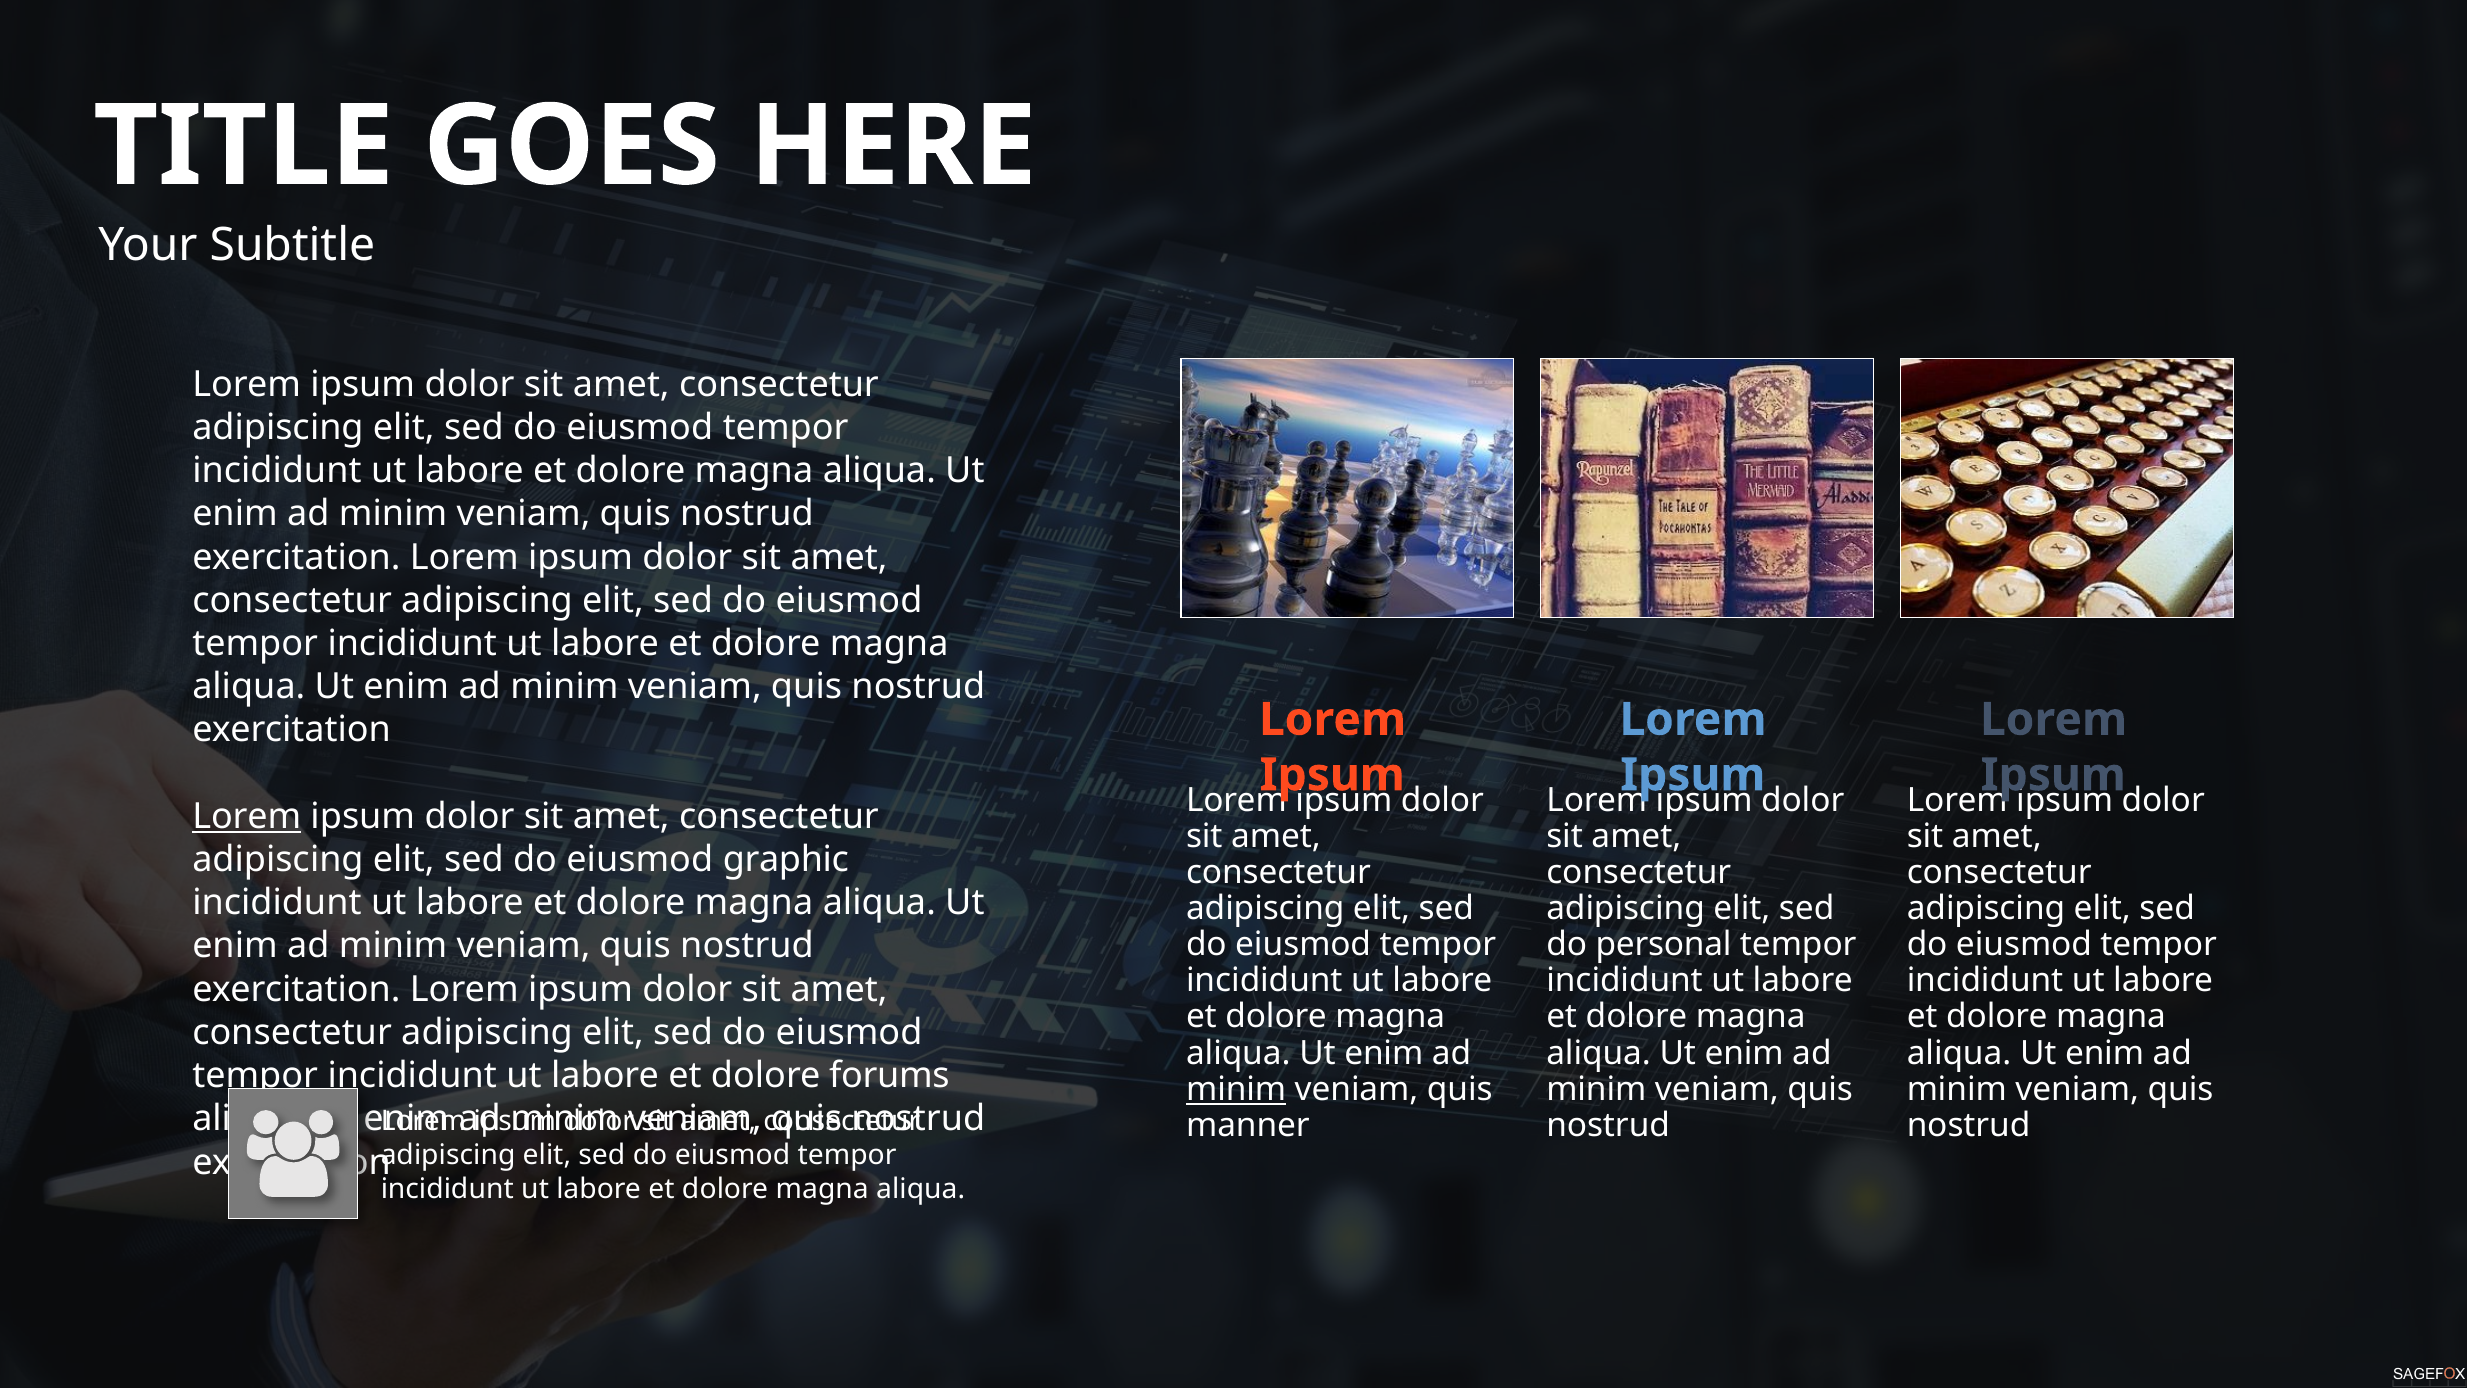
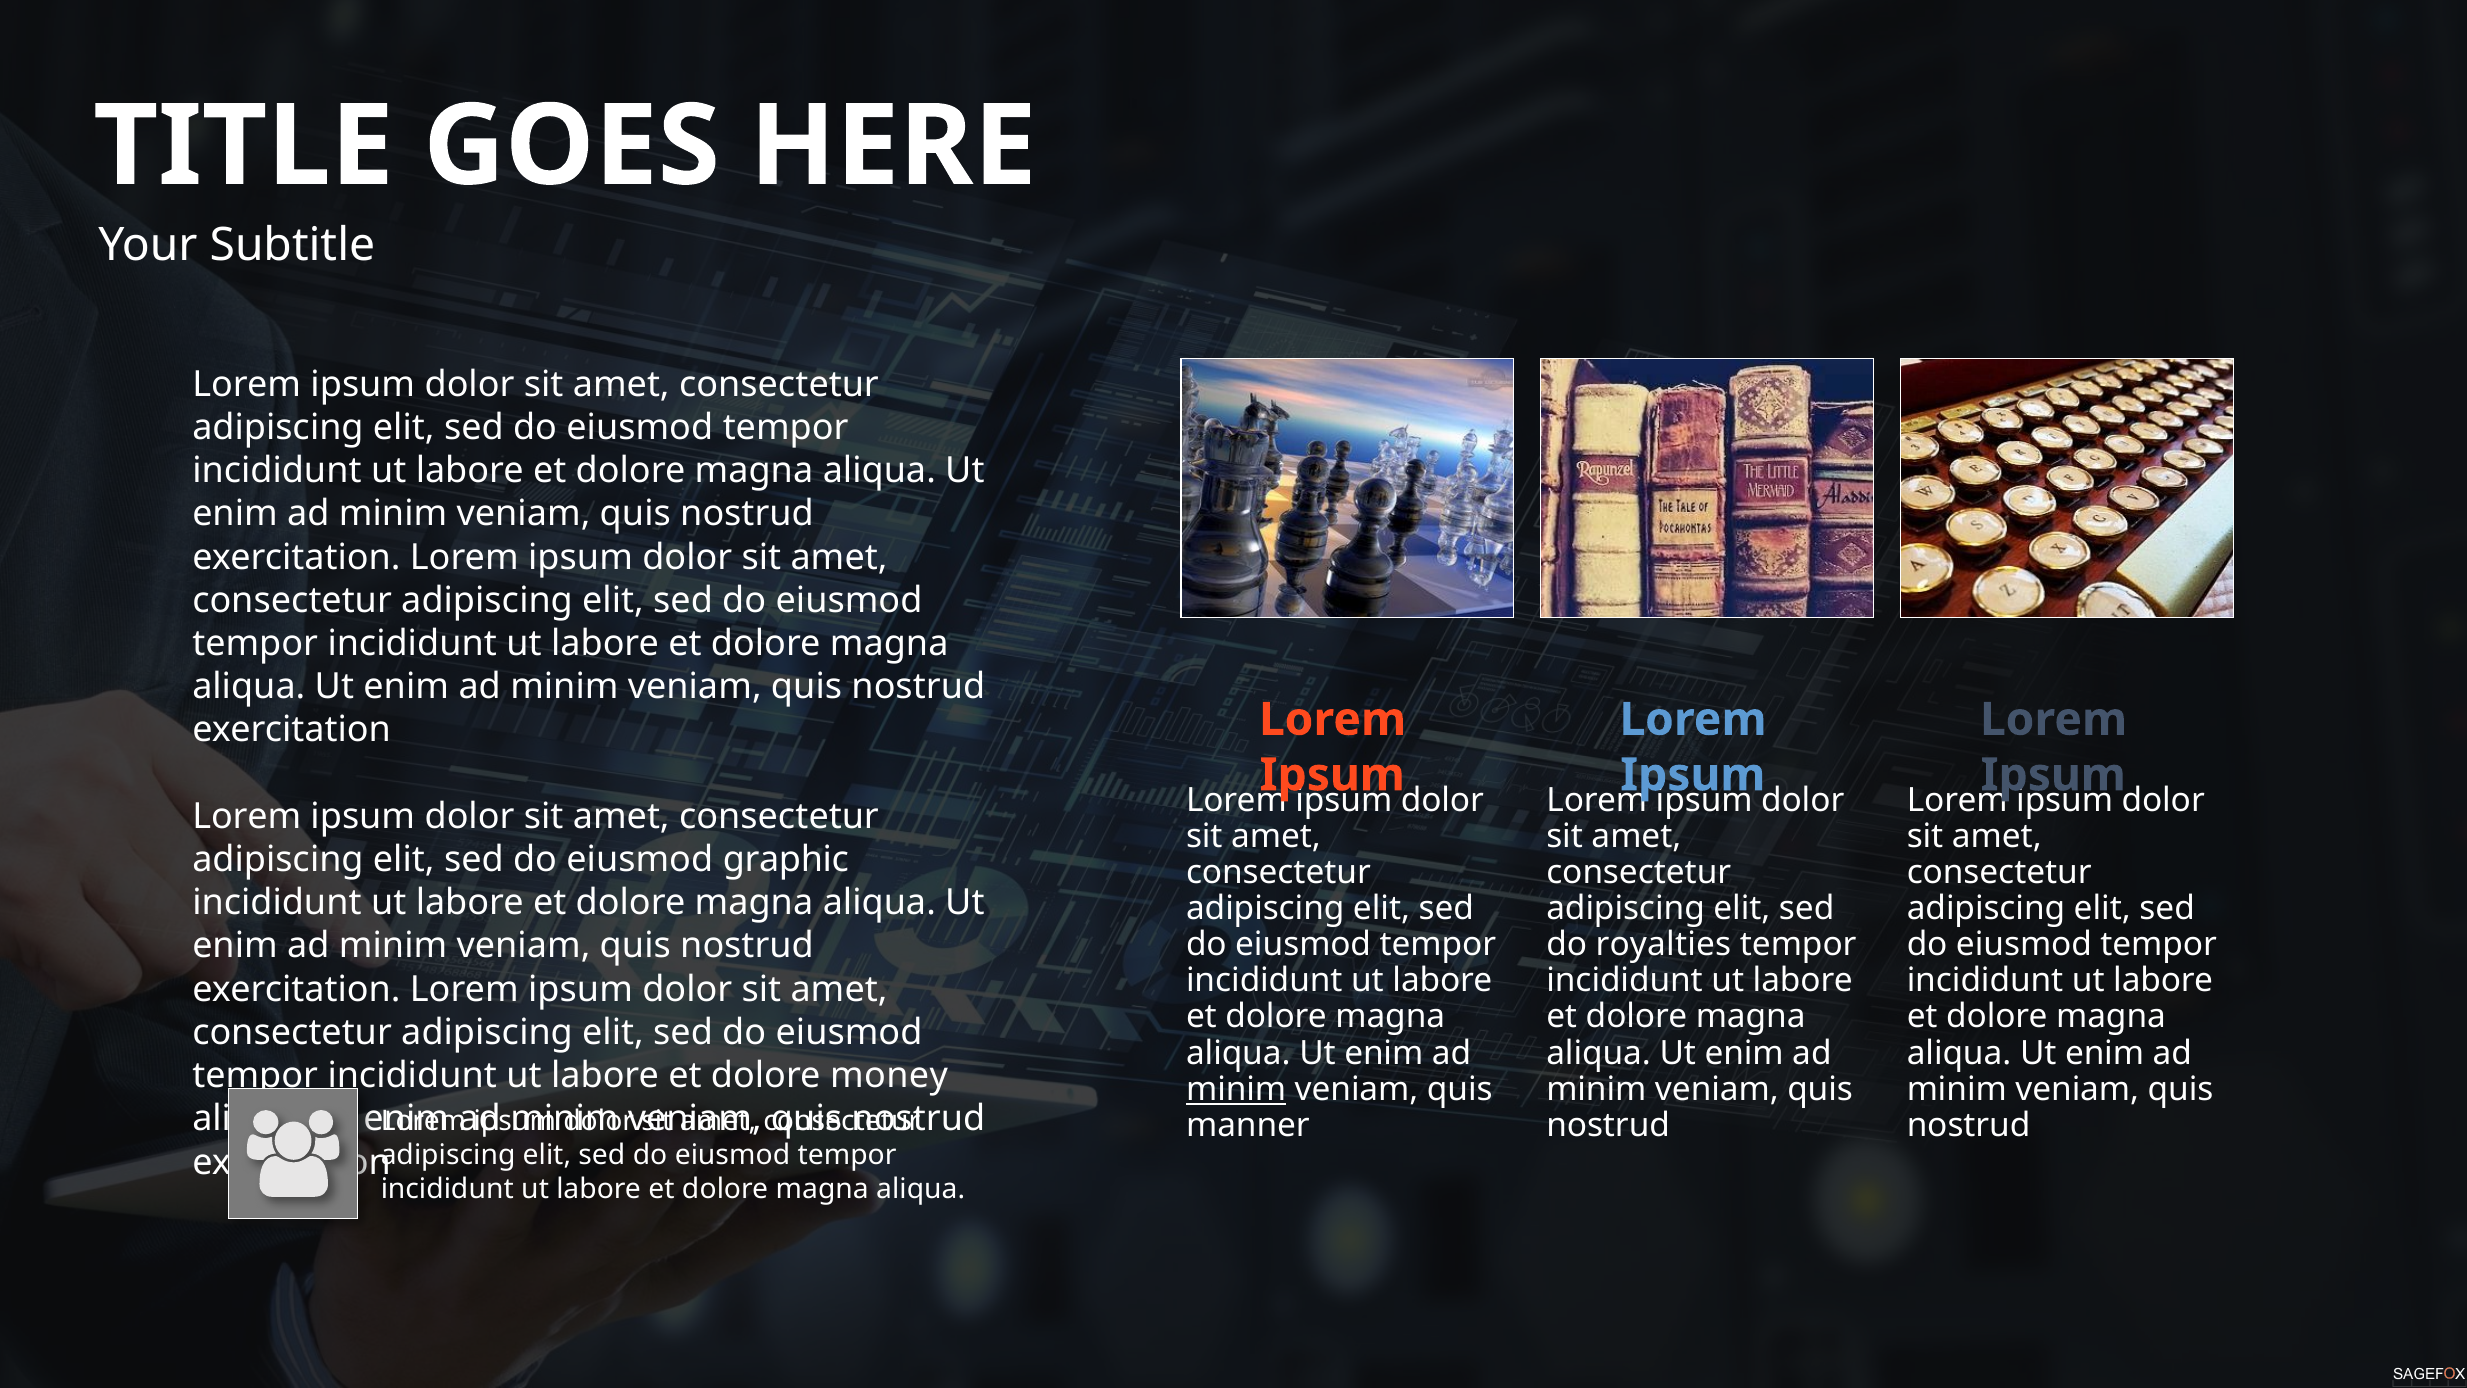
Lorem underline: present -> none (247, 816)
personal: personal -> royalties (1663, 944)
forums: forums -> money (889, 1075)
